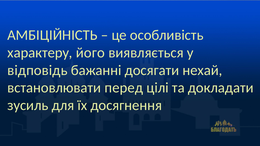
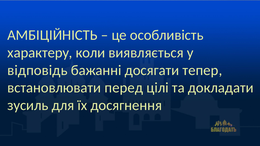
його: його -> коли (90, 53)
нехай: нехай -> тепер (202, 70)
